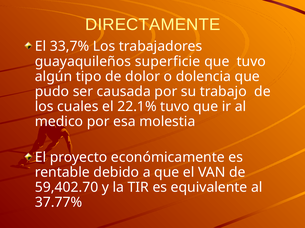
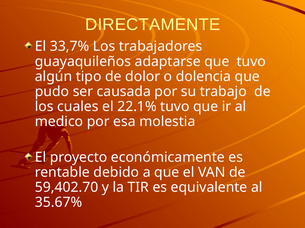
superficie: superficie -> adaptarse (168, 62)
37.77%: 37.77% -> 35.67% (59, 203)
